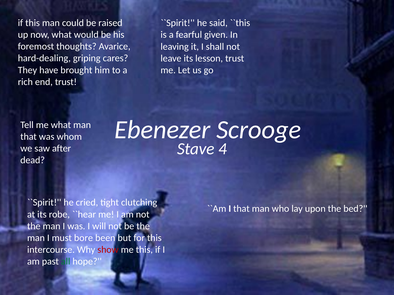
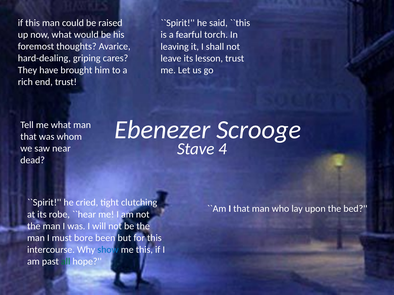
given: given -> torch (216, 35)
after: after -> near (61, 149)
show colour: red -> blue (108, 250)
